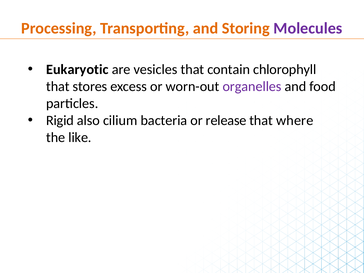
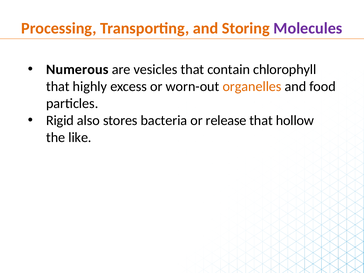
Eukaryotic: Eukaryotic -> Numerous (77, 69)
stores: stores -> highly (90, 86)
organelles colour: purple -> orange (252, 86)
cilium: cilium -> stores (120, 120)
where: where -> hollow (295, 120)
